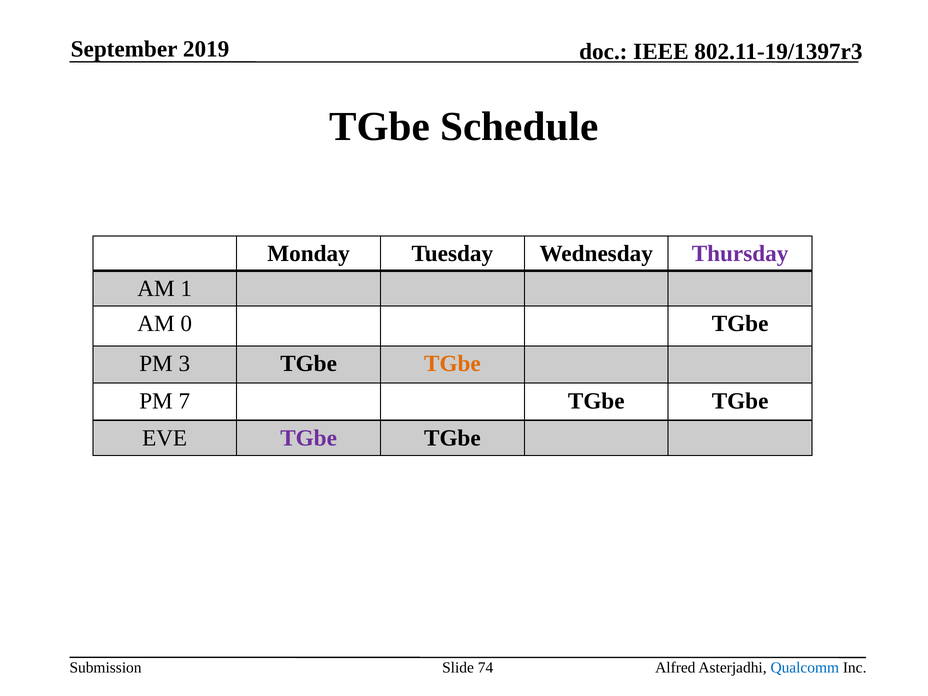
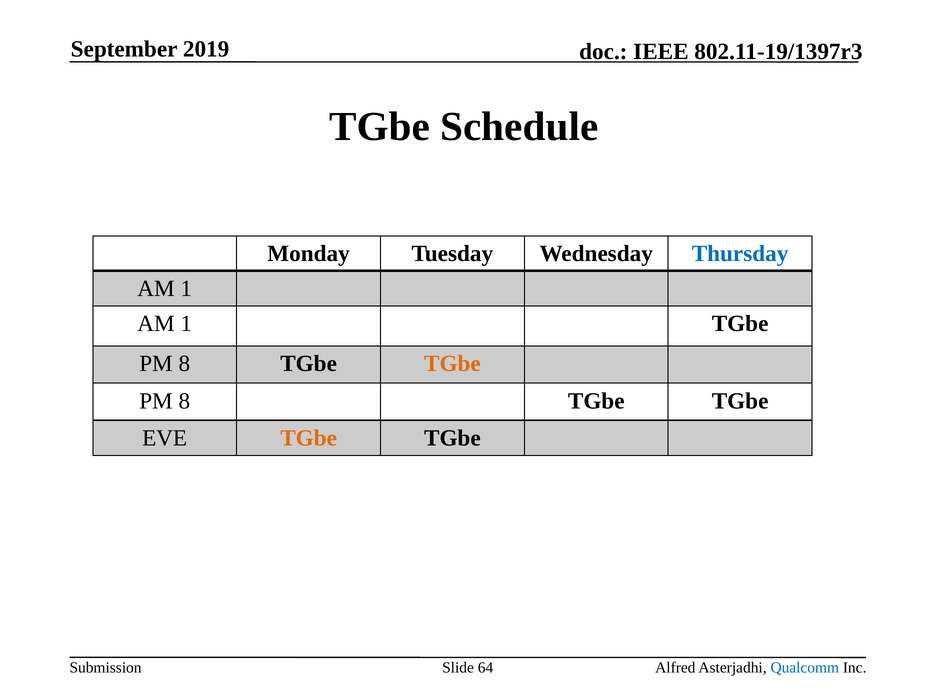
Thursday colour: purple -> blue (740, 254)
0: 0 -> 1 (186, 324)
3: 3 -> 8 (184, 364)
7: 7 -> 8 (184, 401)
TGbe colour: purple -> orange (309, 438)
74: 74 -> 64 (486, 668)
